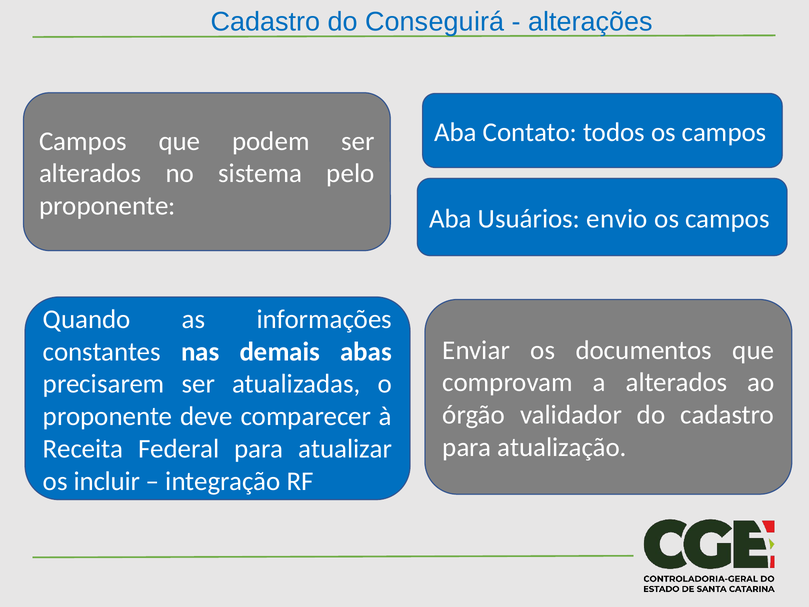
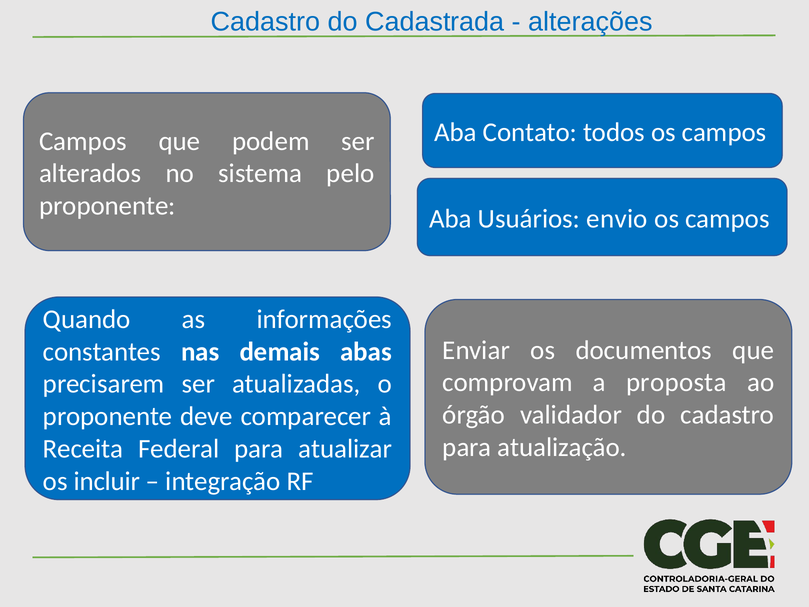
Conseguirá: Conseguirá -> Cadastrada (435, 22)
a alterados: alterados -> proposta (676, 382)
